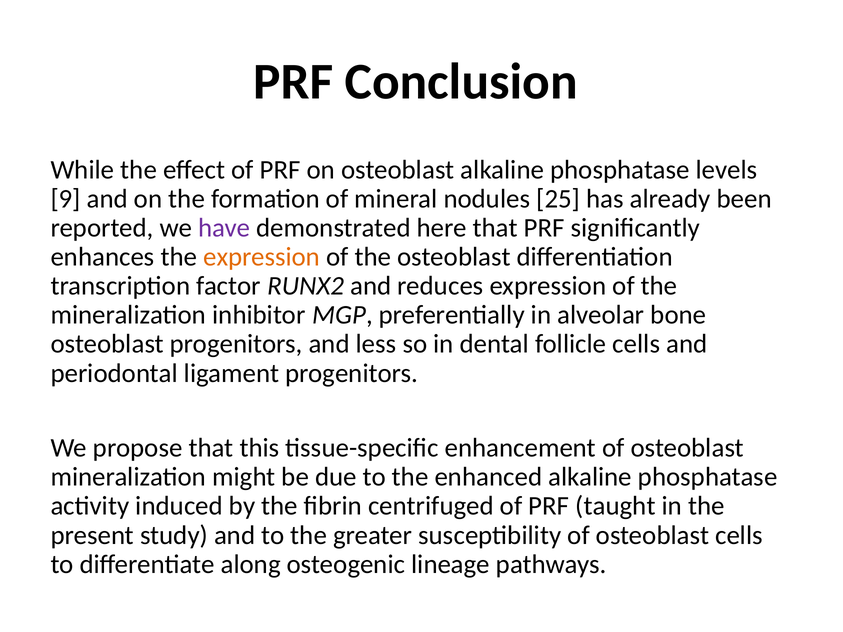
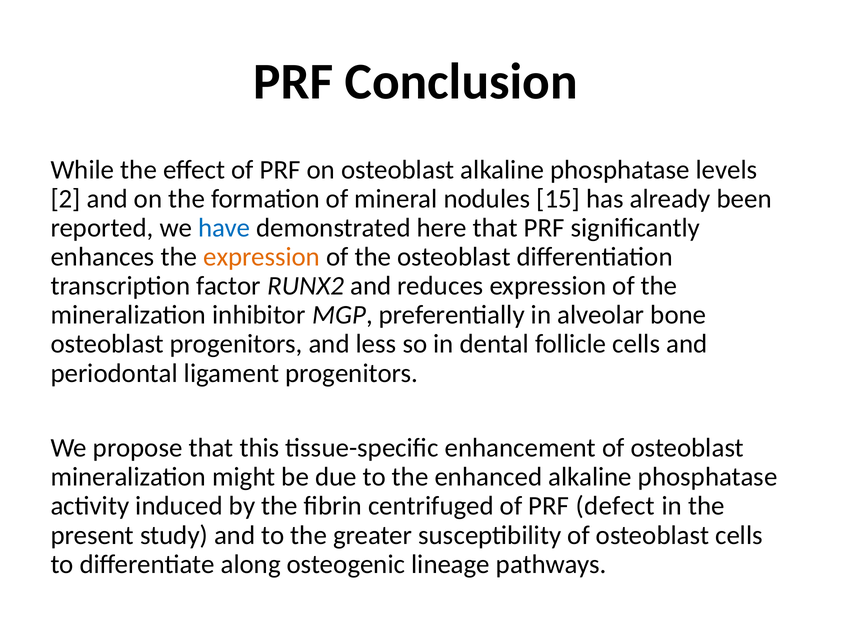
9: 9 -> 2 (66, 199)
25: 25 -> 15 (558, 199)
have colour: purple -> blue (224, 228)
taught: taught -> defect (615, 506)
